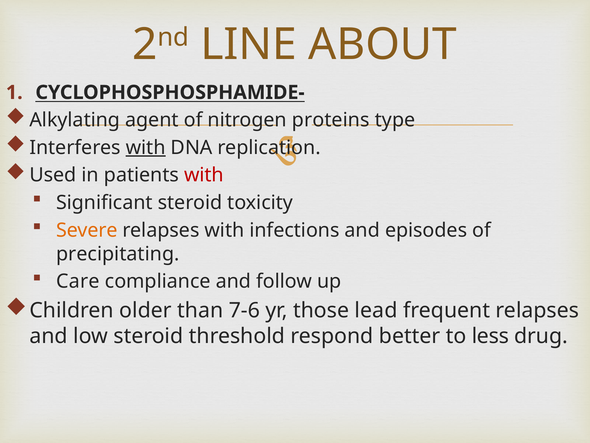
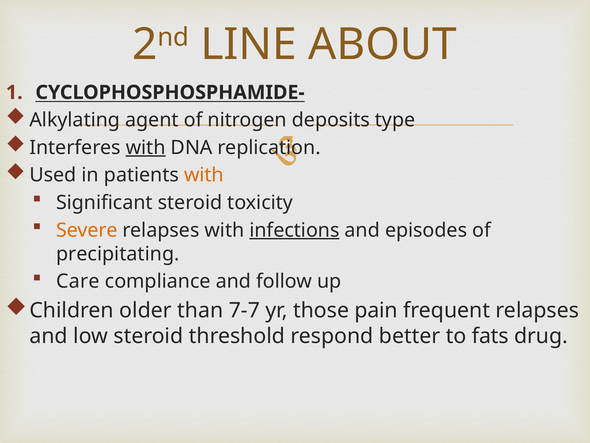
proteins: proteins -> deposits (331, 120)
with colour: red -> orange (204, 175)
infections underline: none -> present (294, 230)
7-6: 7-6 -> 7-7 (244, 310)
lead: lead -> pain (376, 310)
less: less -> fats (490, 336)
